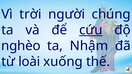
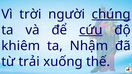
chúng underline: none -> present (111, 14)
nghèo: nghèo -> khiêm (21, 46)
loài: loài -> trải (29, 62)
